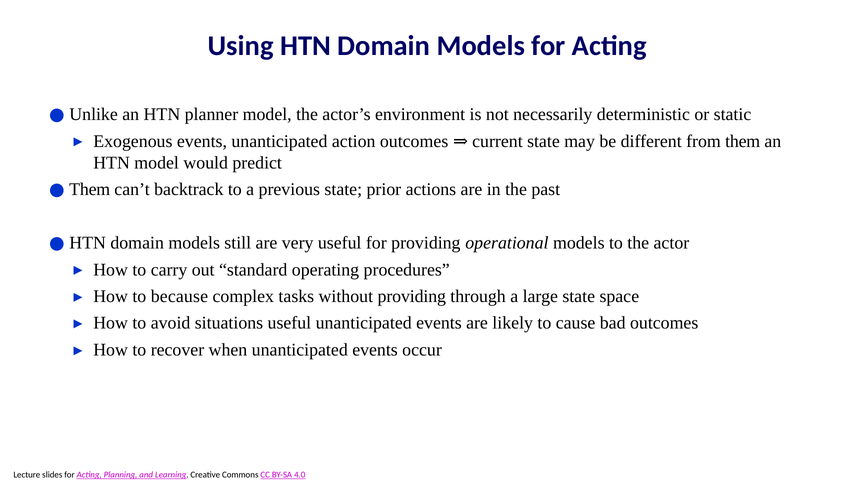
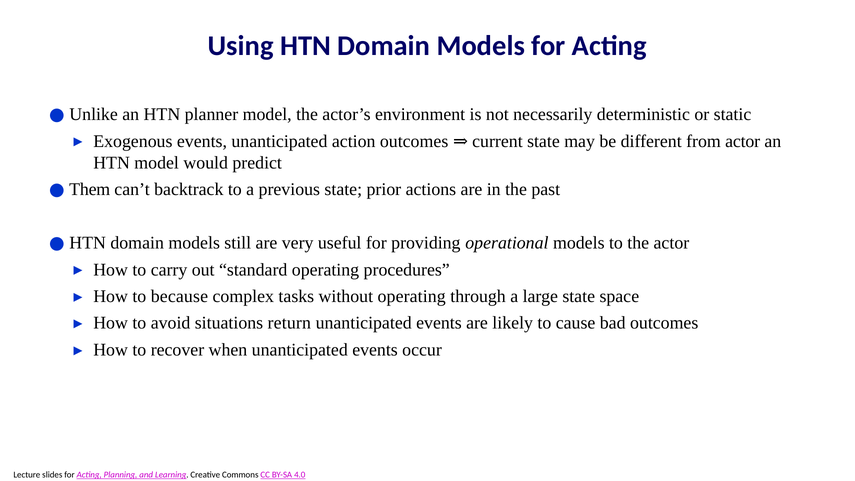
from them: them -> actor (743, 141)
without providing: providing -> operating (412, 296)
situations useful: useful -> return (289, 323)
